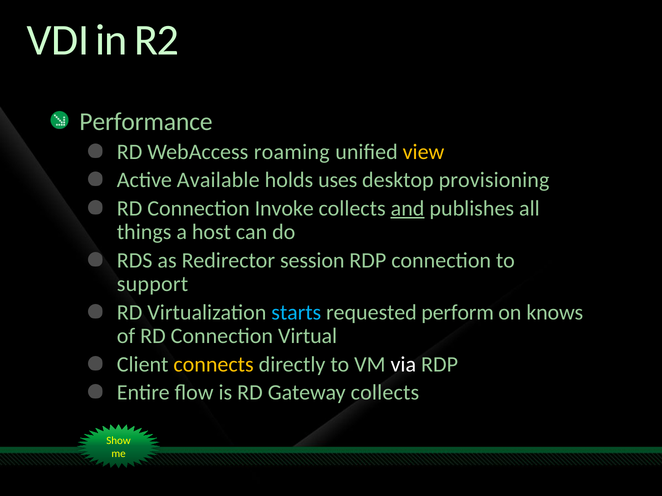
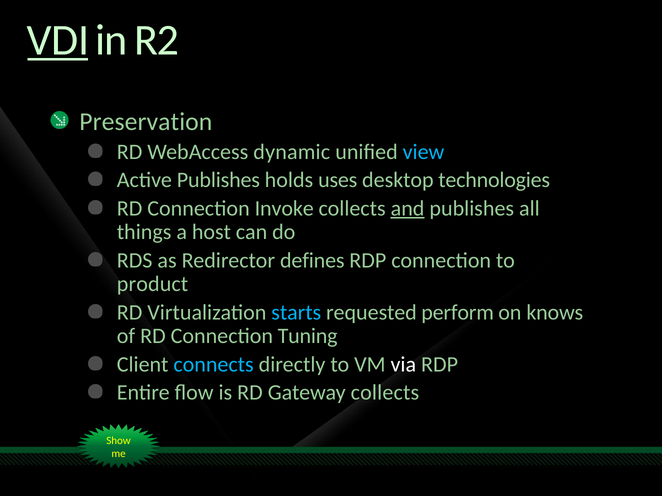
VDI underline: none -> present (58, 40)
Performance: Performance -> Preservation (146, 122)
roaming: roaming -> dynamic (292, 152)
view colour: yellow -> light blue (424, 152)
Active Available: Available -> Publishes (218, 180)
provisioning: provisioning -> technologies (494, 180)
session: session -> defines (312, 261)
support: support -> product (153, 284)
Virtual: Virtual -> Tuning (308, 336)
connects colour: yellow -> light blue (214, 365)
